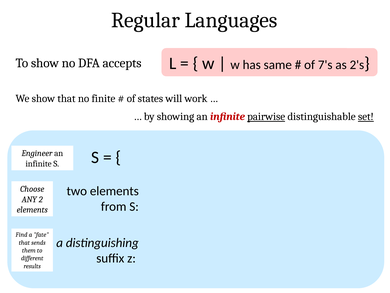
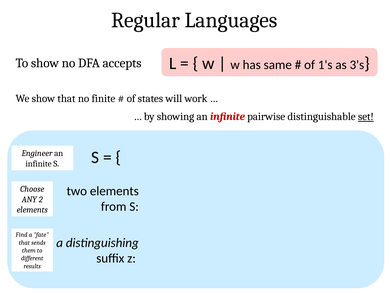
7's: 7's -> 1's (325, 65)
2's: 2's -> 3's (357, 65)
pairwise underline: present -> none (266, 116)
